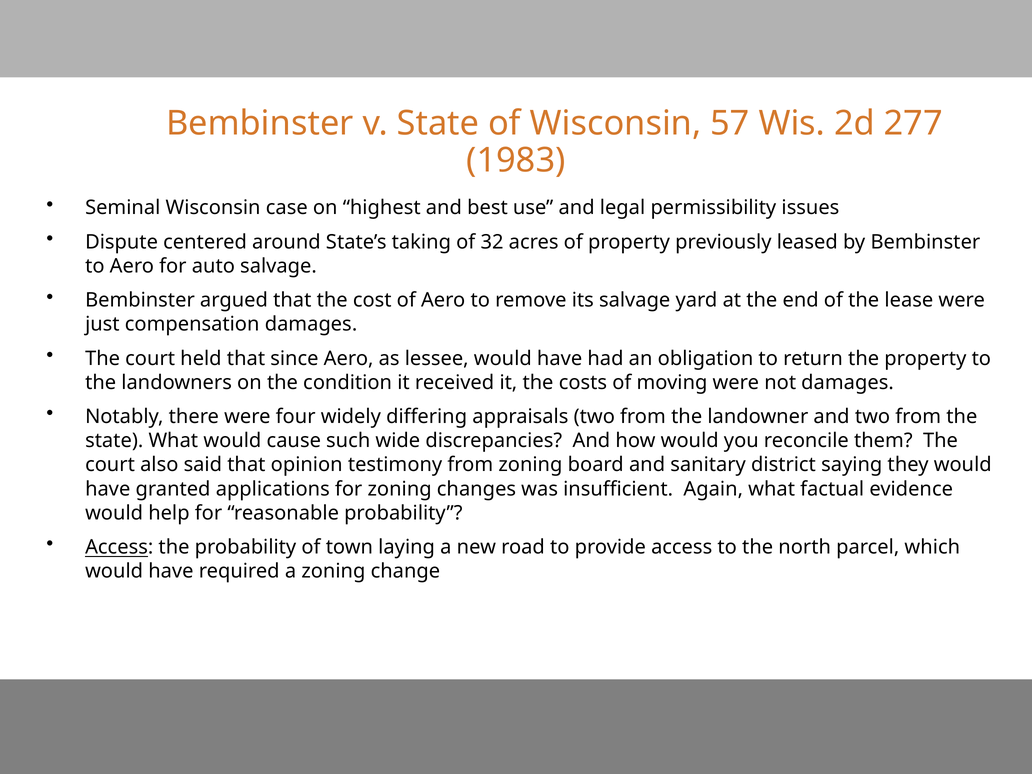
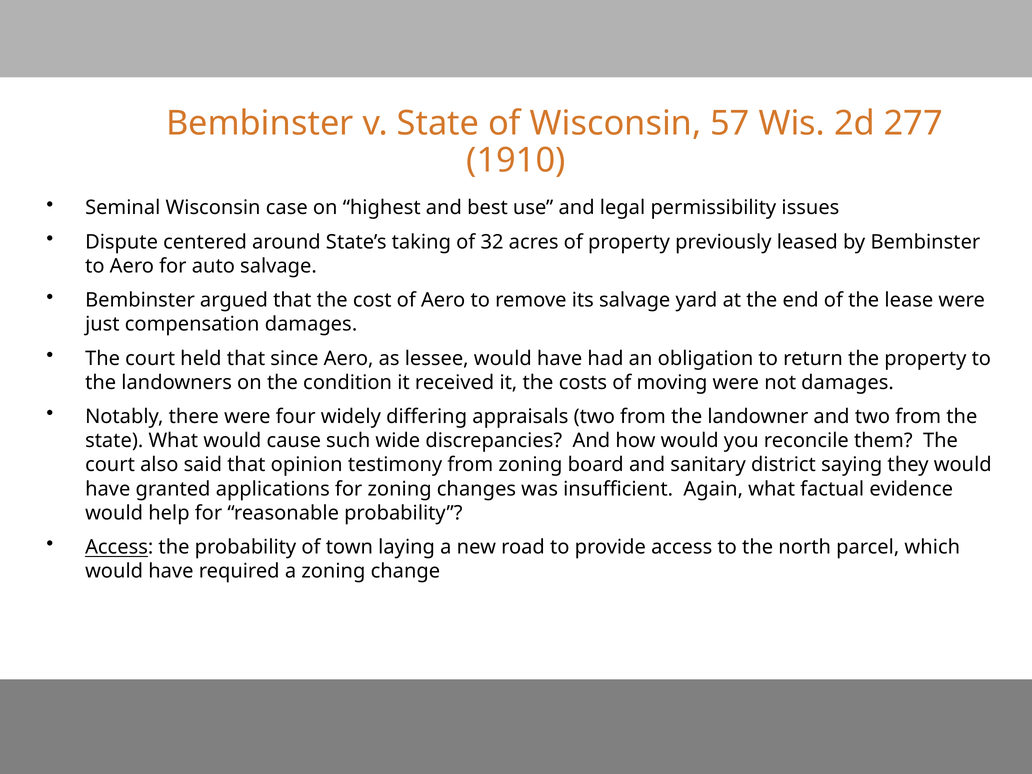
1983: 1983 -> 1910 (516, 161)
